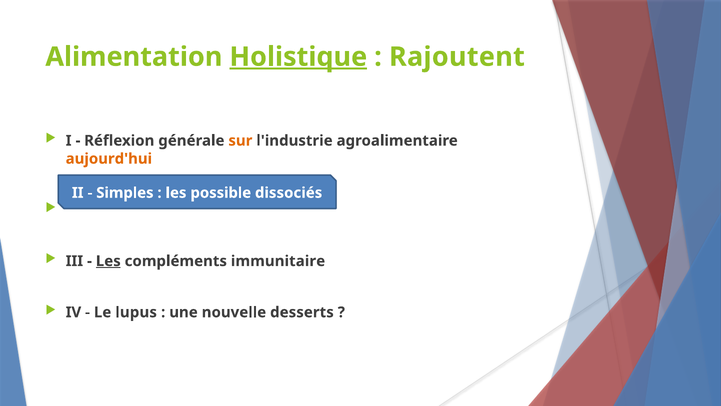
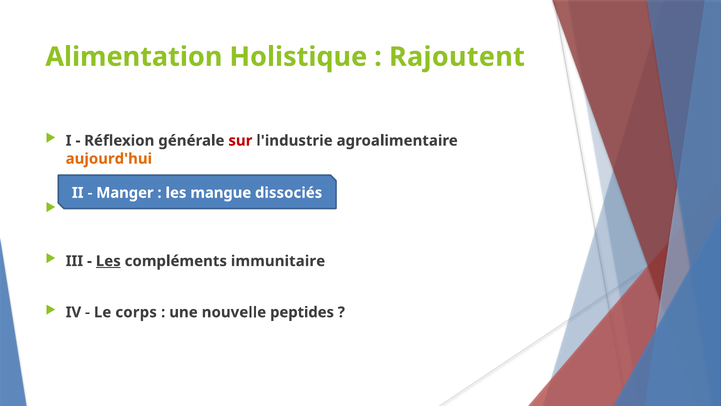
Holistique underline: present -> none (298, 57)
sur colour: orange -> red (240, 141)
Simples: Simples -> Manger (125, 193)
possible: possible -> mangue (221, 193)
lupus: lupus -> corps (136, 312)
desserts: desserts -> peptides (302, 312)
